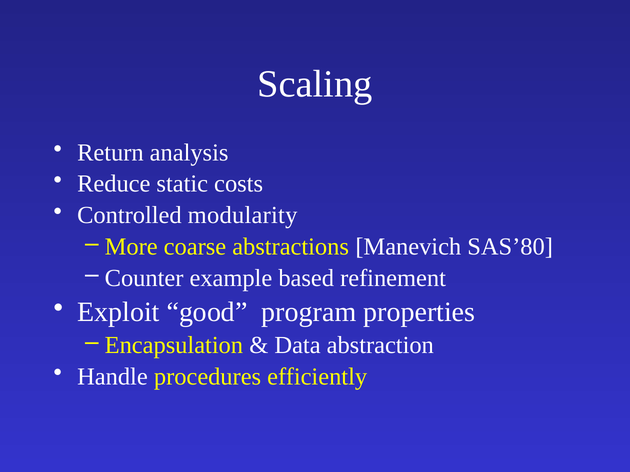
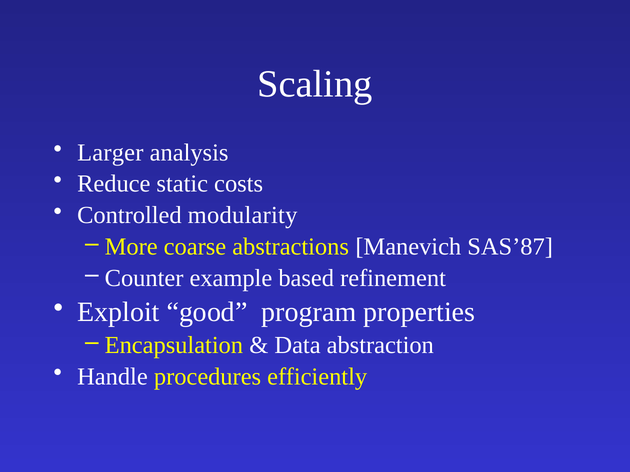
Return: Return -> Larger (110, 153)
SAS’80: SAS’80 -> SAS’87 (510, 247)
